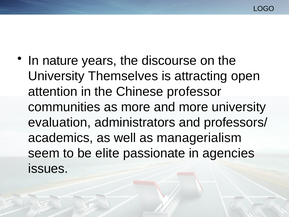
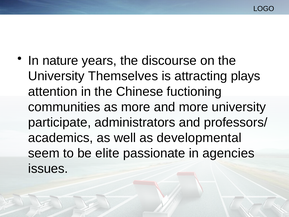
open: open -> plays (246, 76)
professor: professor -> fuctioning (194, 91)
evaluation: evaluation -> participate (60, 122)
managerialism: managerialism -> developmental (199, 138)
